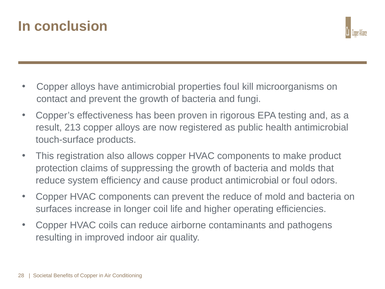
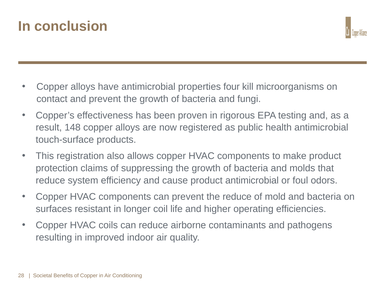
properties foul: foul -> four (232, 87)
213: 213 -> 148 (73, 127)
increase: increase -> resistant (93, 209)
